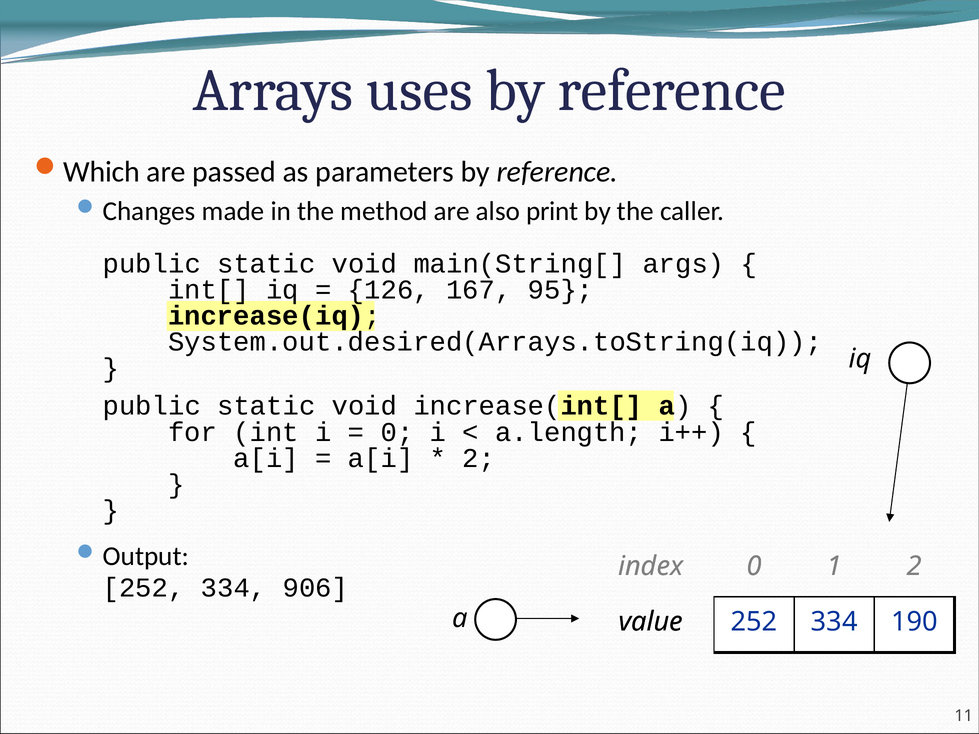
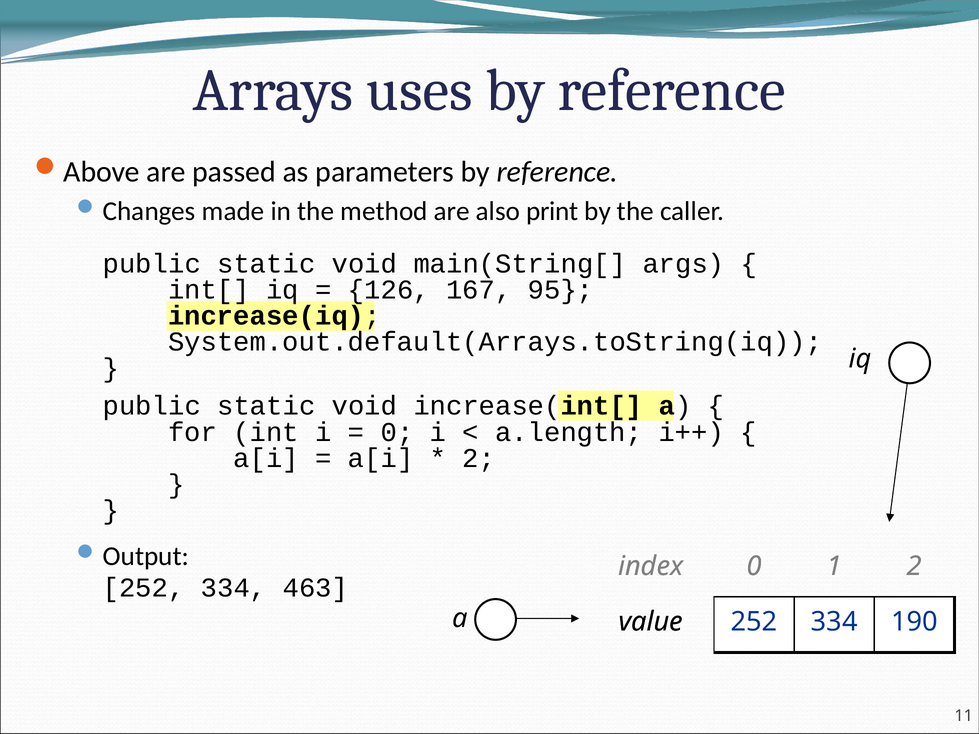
Which: Which -> Above (102, 172)
System.out.desired(Arrays.toString(iq: System.out.desired(Arrays.toString(iq -> System.out.default(Arrays.toString(iq (495, 342)
906: 906 -> 463 (315, 588)
